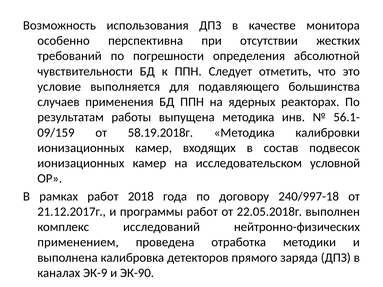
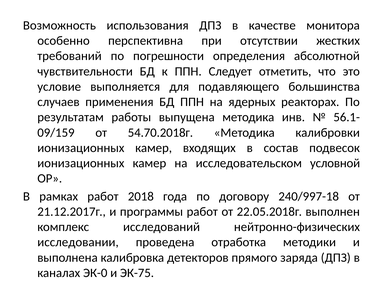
58.19.2018г: 58.19.2018г -> 54.70.2018г (160, 133)
применением: применением -> исследовании (78, 242)
ЭК-9: ЭК-9 -> ЭК-0 (95, 273)
ЭК-90: ЭК-90 -> ЭК-75 (137, 273)
